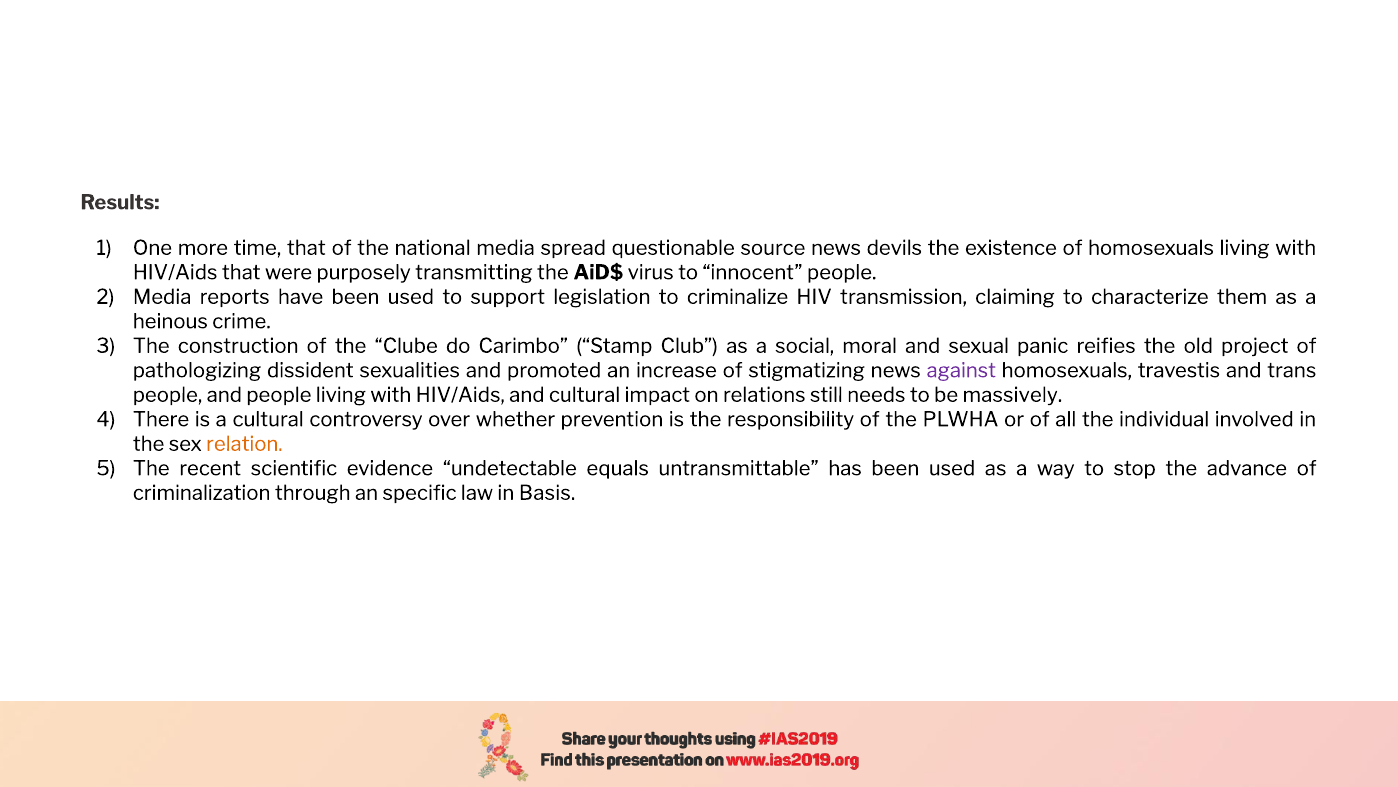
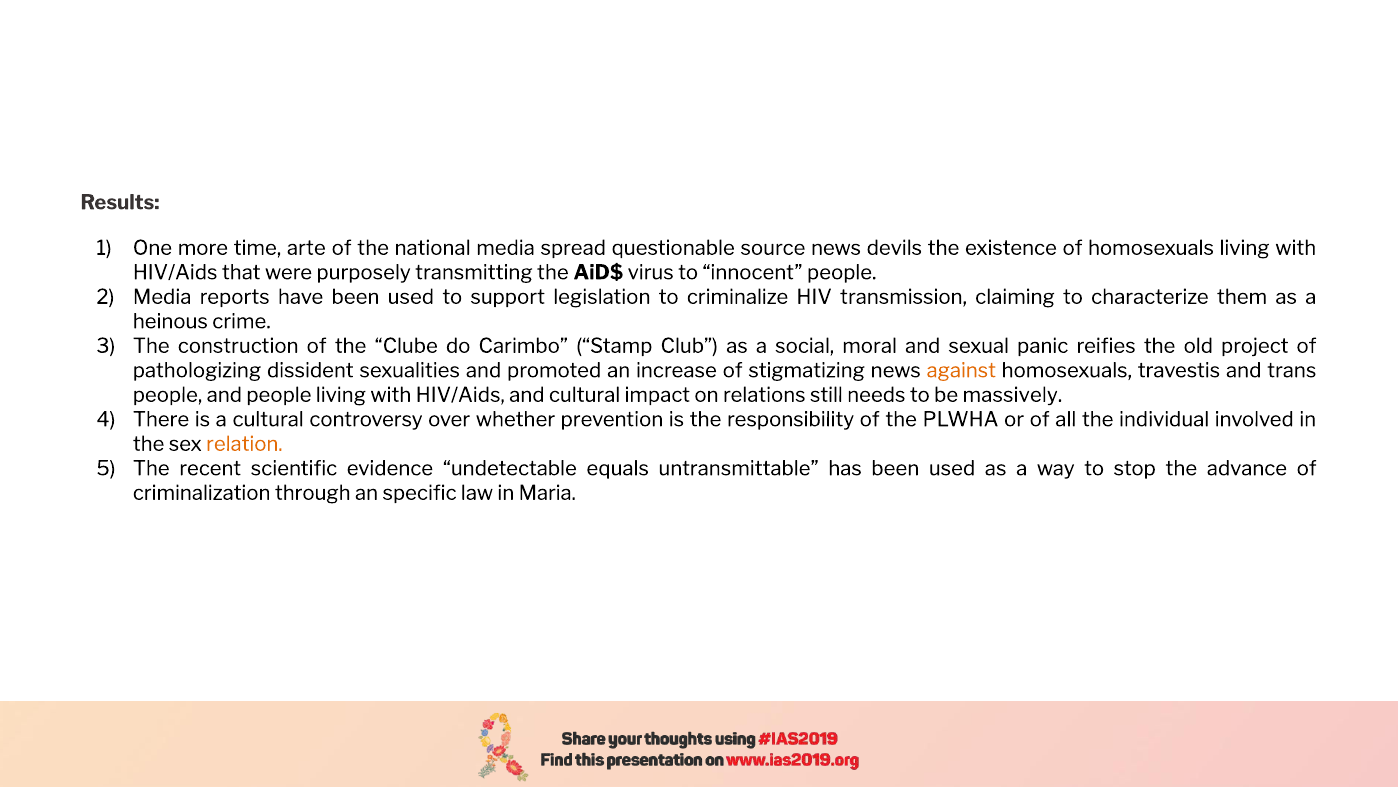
time that: that -> arte (306, 248)
against colour: purple -> orange (961, 370)
Basis: Basis -> Maria (547, 493)
